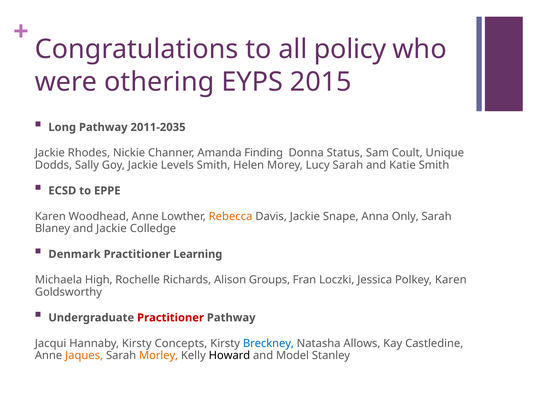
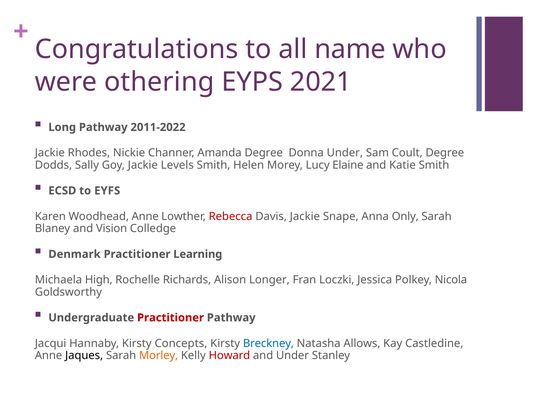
policy: policy -> name (350, 49)
2015: 2015 -> 2021 (321, 82)
2011-2035: 2011-2035 -> 2011-2022 (158, 127)
Amanda Finding: Finding -> Degree (264, 153)
Donna Status: Status -> Under (345, 153)
Coult Unique: Unique -> Degree (445, 153)
Lucy Sarah: Sarah -> Elaine (348, 165)
EPPE: EPPE -> EYFS (107, 191)
Rebecca colour: orange -> red (231, 216)
and Jackie: Jackie -> Vision (112, 229)
Groups: Groups -> Longer (269, 280)
Polkey Karen: Karen -> Nicola (451, 280)
Jaques colour: orange -> black (84, 355)
Howard colour: black -> red (229, 355)
and Model: Model -> Under (292, 355)
